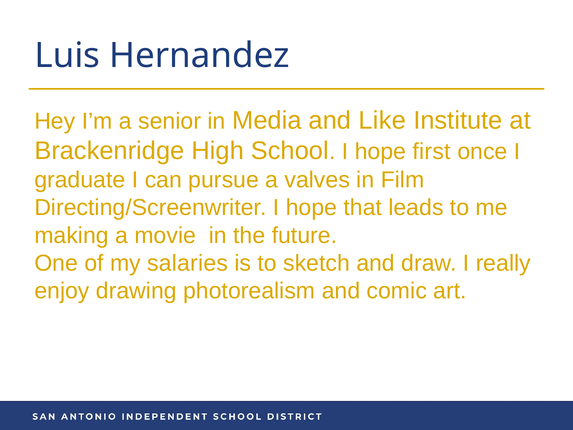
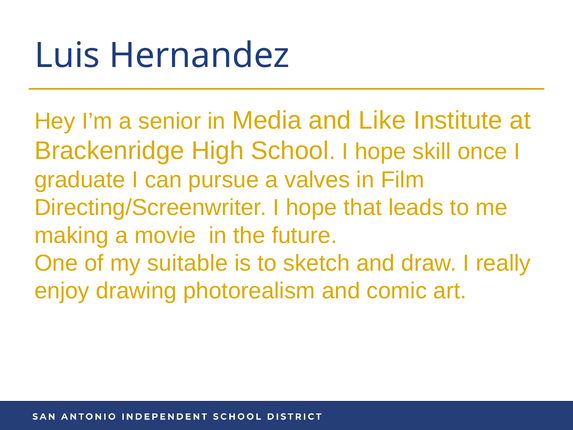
first: first -> skill (432, 152)
salaries: salaries -> suitable (188, 263)
